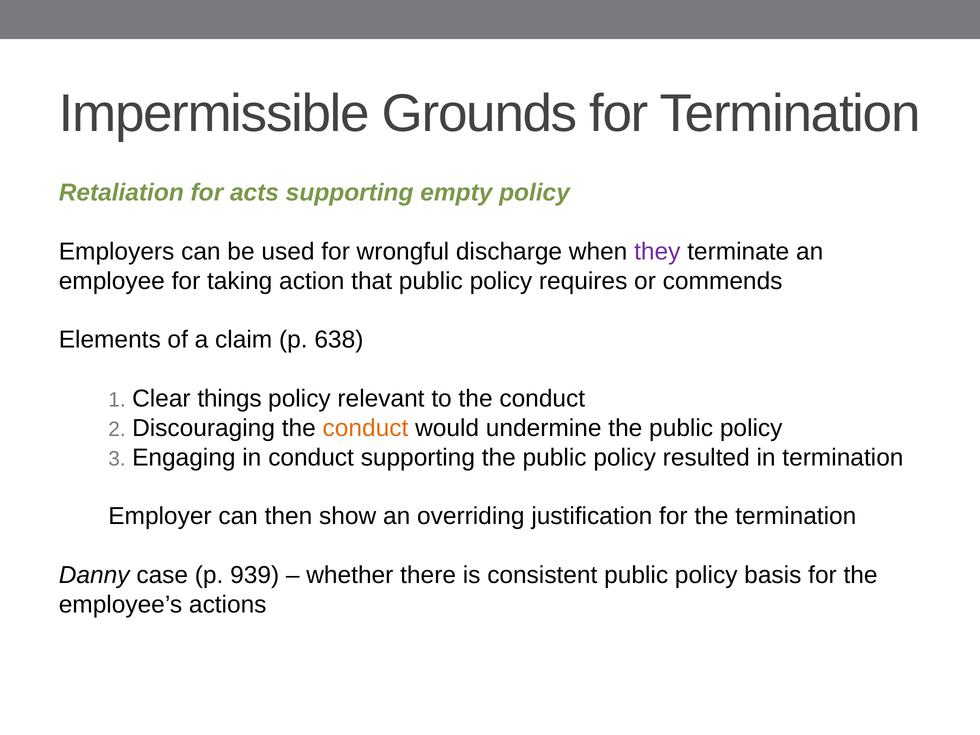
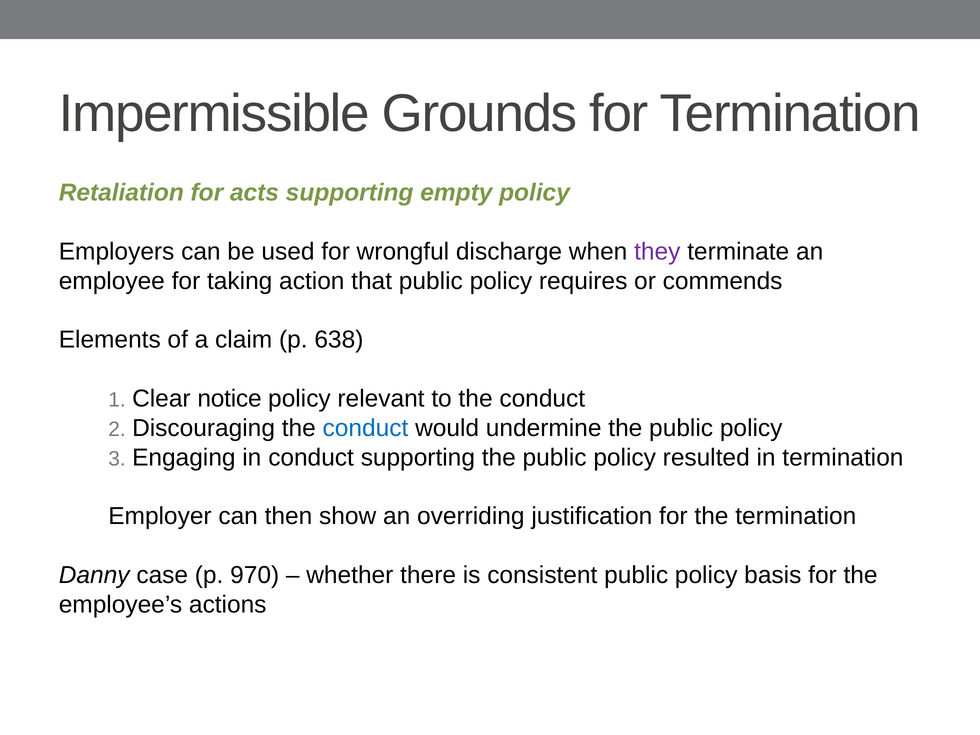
things: things -> notice (230, 399)
conduct colour: orange -> blue (365, 428)
939: 939 -> 970 (255, 575)
